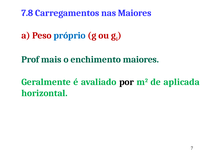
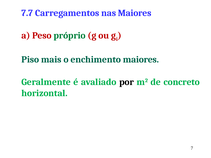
7.8: 7.8 -> 7.7 (27, 13)
próprio colour: blue -> green (70, 36)
Prof: Prof -> Piso (30, 60)
aplicada: aplicada -> concreto (182, 82)
